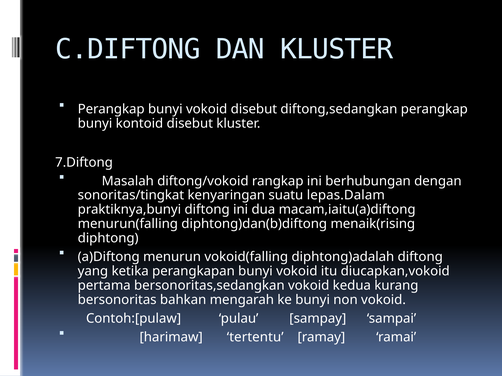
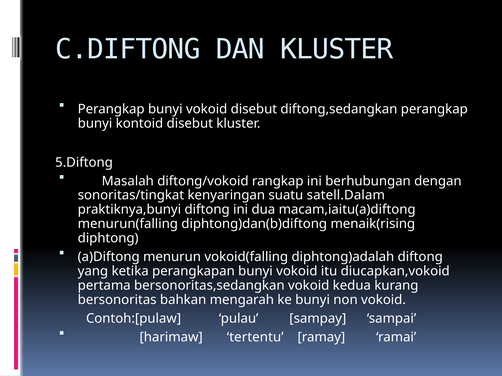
7.Diftong: 7.Diftong -> 5.Diftong (84, 163)
lepas.Dalam: lepas.Dalam -> satell.Dalam (346, 196)
